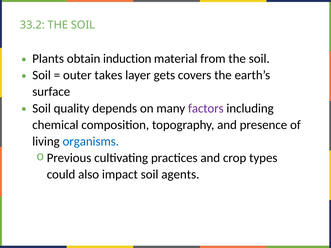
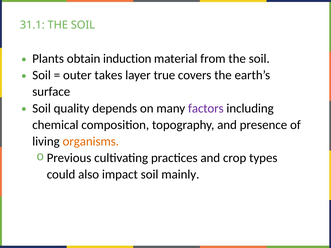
33.2: 33.2 -> 31.1 (32, 25)
gets: gets -> true (164, 75)
organisms colour: blue -> orange (91, 141)
agents: agents -> mainly (180, 175)
